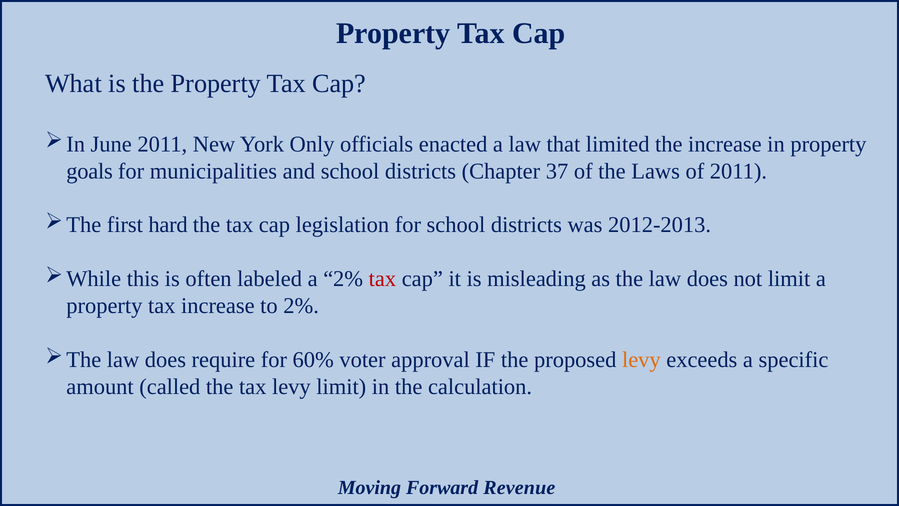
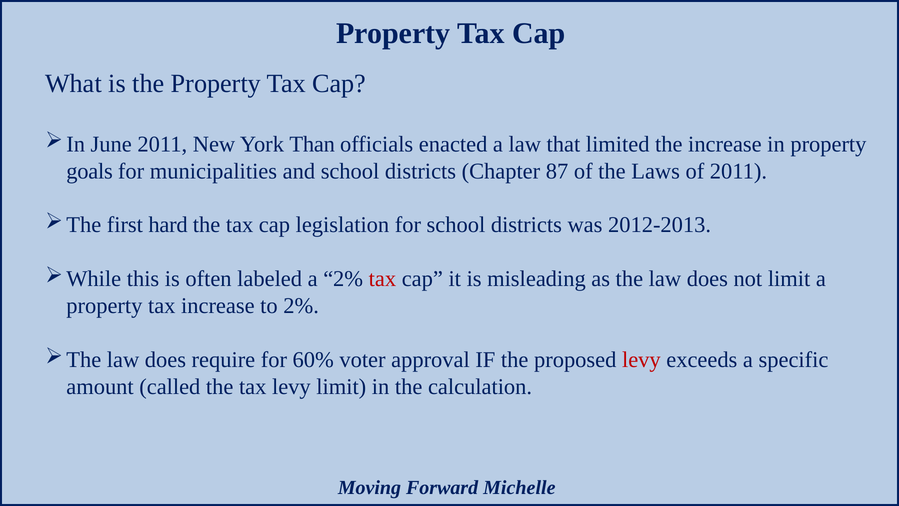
Only: Only -> Than (312, 144)
37: 37 -> 87 (557, 171)
levy colour: orange -> red (641, 360)
Revenue: Revenue -> Michelle (519, 487)
